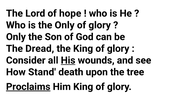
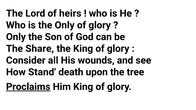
hope: hope -> heirs (70, 13)
Dread: Dread -> Share (40, 49)
His underline: present -> none (68, 60)
